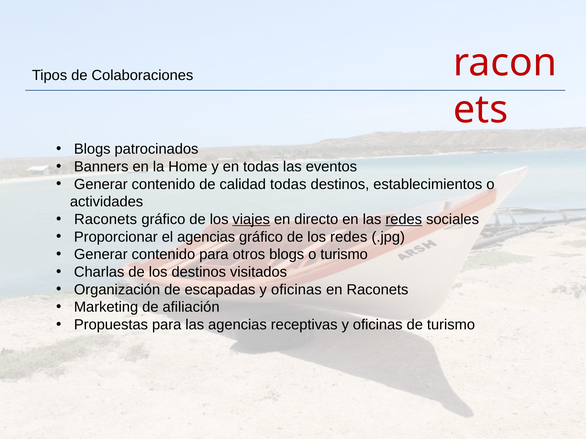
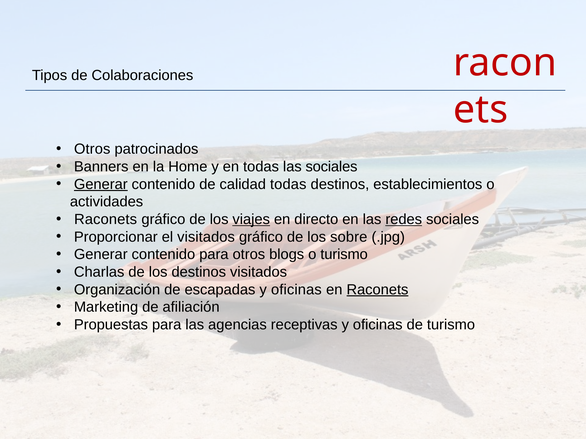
Blogs: Blogs -> Otros (92, 149)
las eventos: eventos -> sociales (331, 167)
Generar underline: none -> present (101, 184)
el agencias: agencias -> visitados (206, 237)
los redes: redes -> sobre (349, 237)
Raconets underline: none -> present (377, 290)
